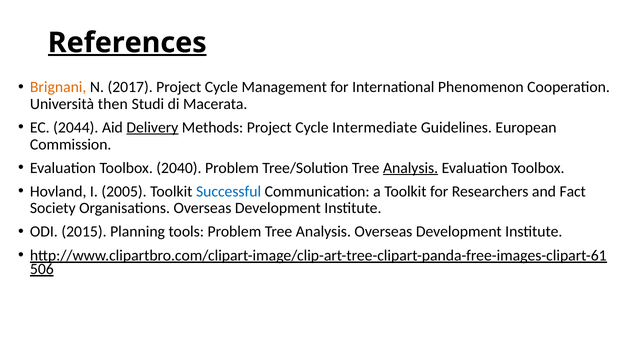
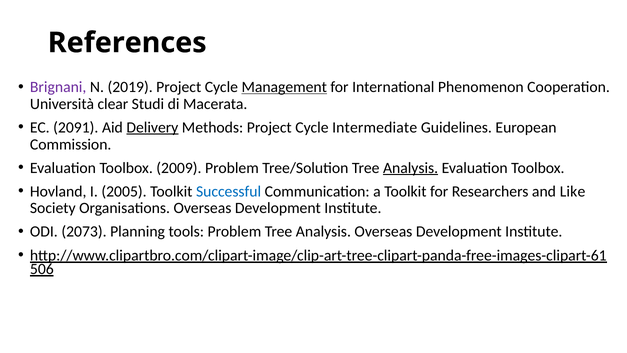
References underline: present -> none (127, 43)
Brignani colour: orange -> purple (58, 87)
2017: 2017 -> 2019 (130, 87)
Management underline: none -> present (284, 87)
then: then -> clear (113, 104)
2044: 2044 -> 2091 (76, 127)
2040: 2040 -> 2009 (179, 168)
Fact: Fact -> Like (573, 191)
2015: 2015 -> 2073 (84, 232)
